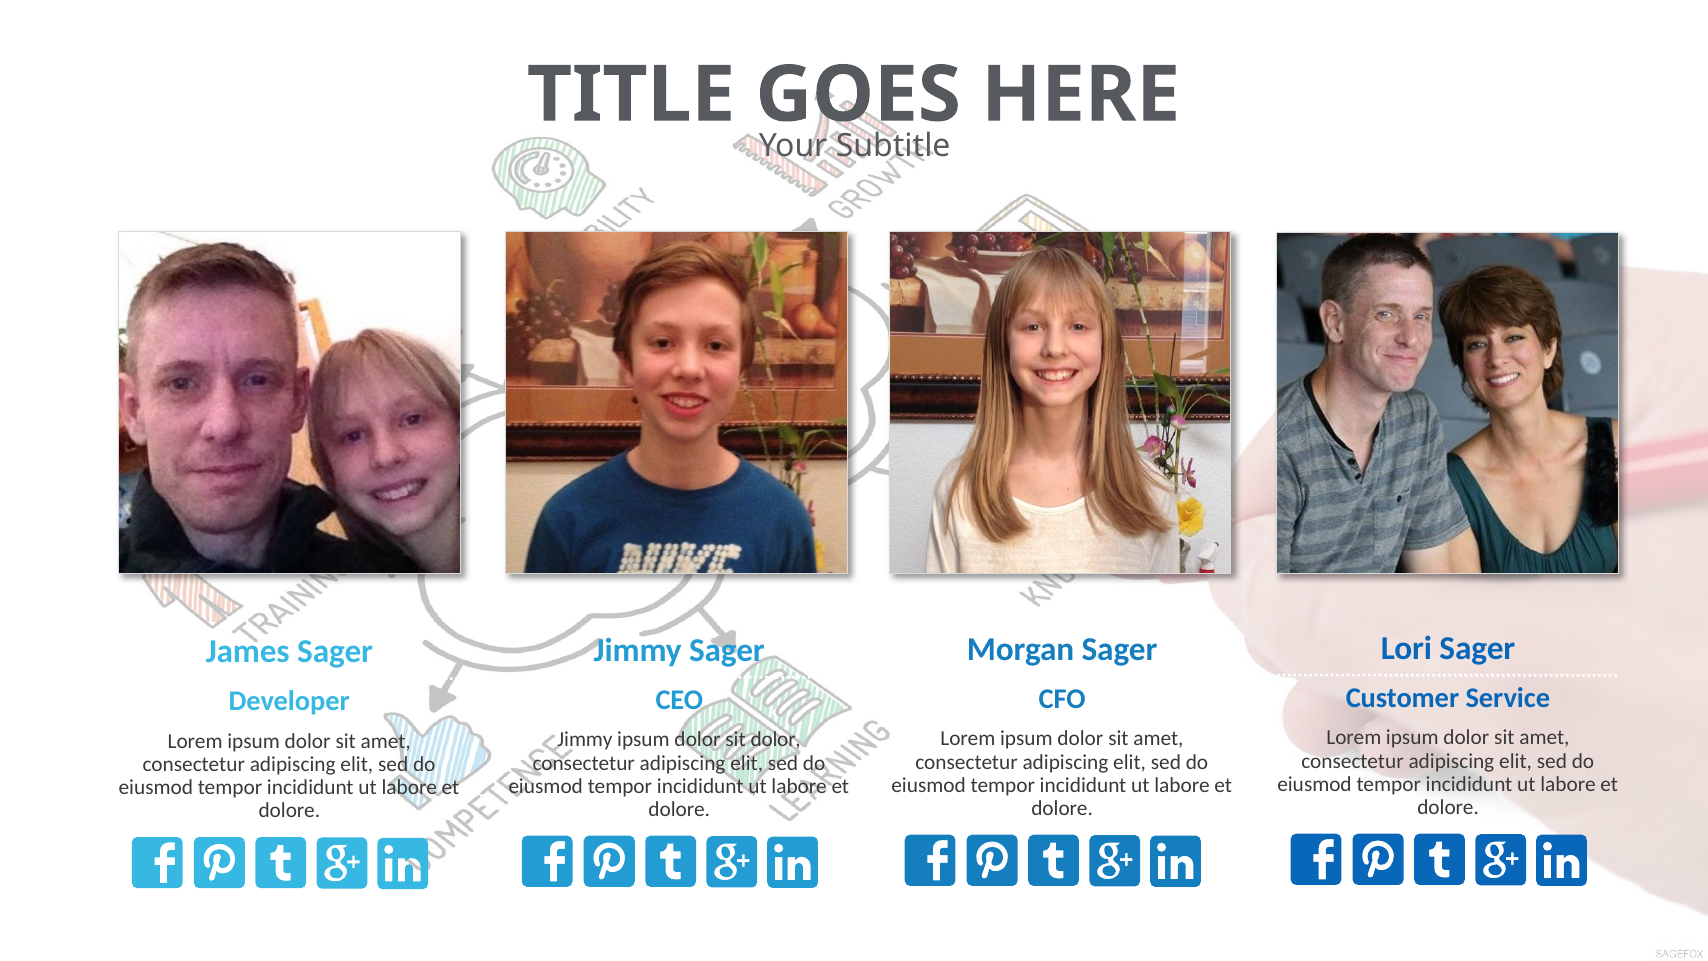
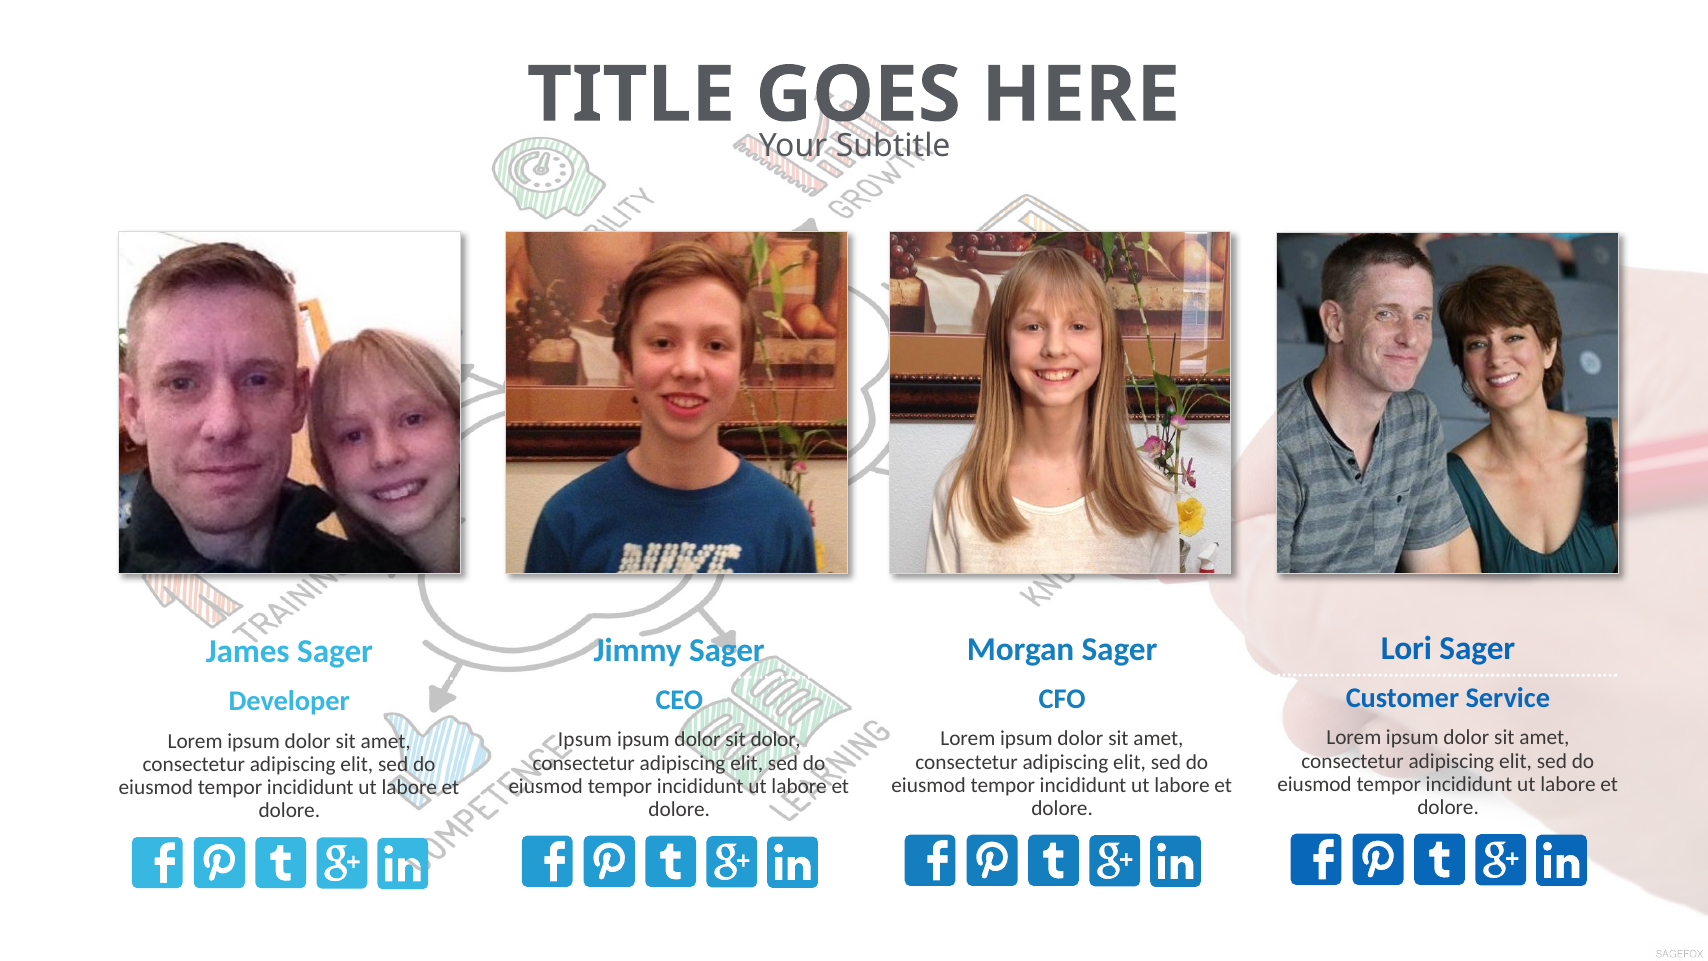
Jimmy: Jimmy -> Ipsum (585, 740)
